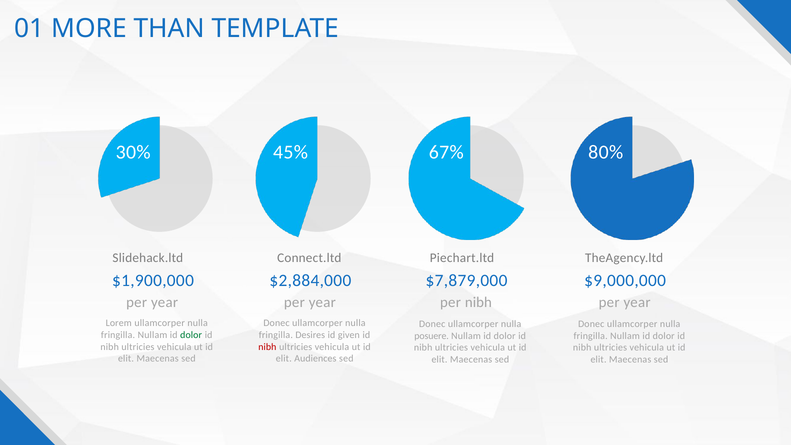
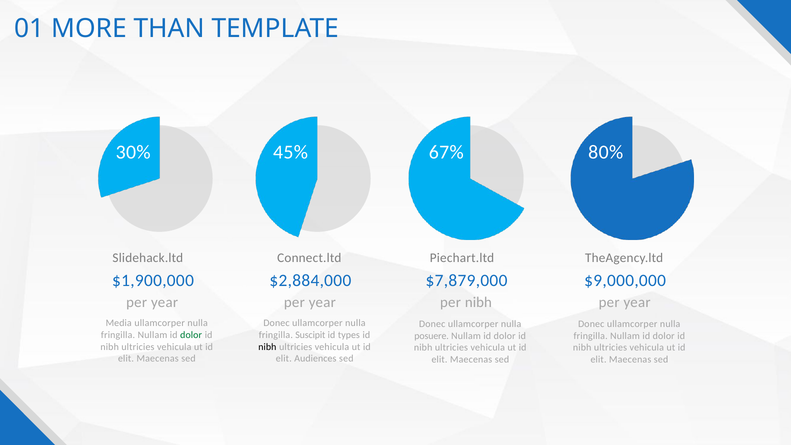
Lorem: Lorem -> Media (119, 323)
Desires: Desires -> Suscipit (310, 335)
given: given -> types (349, 335)
nibh colour: red -> black (267, 347)
